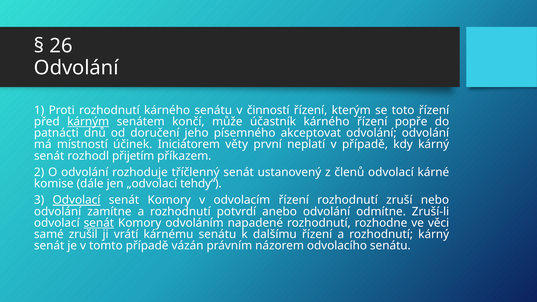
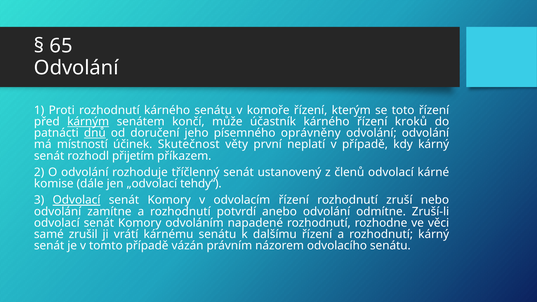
26: 26 -> 65 (61, 46)
činností: činností -> komoře (268, 110)
popře: popře -> kroků (411, 122)
dnů underline: none -> present (95, 133)
akceptovat: akceptovat -> oprávněny (311, 133)
Iniciátorem: Iniciátorem -> Skutečnost (189, 144)
senát underline: present -> none (99, 223)
